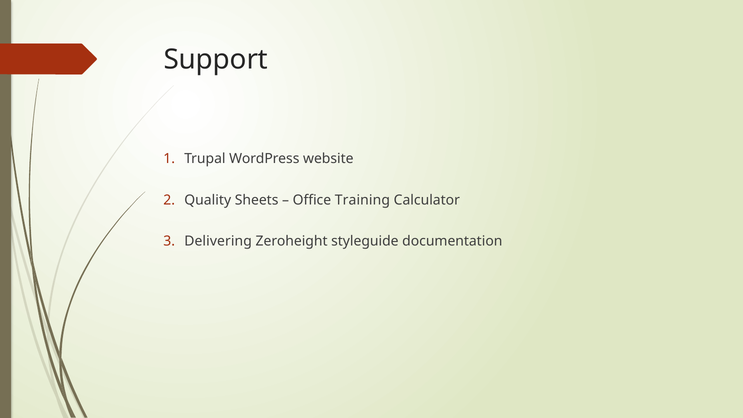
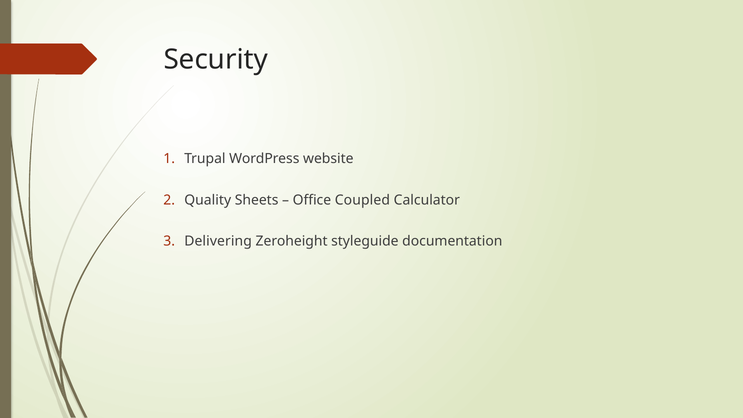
Support: Support -> Security (216, 59)
Training: Training -> Coupled (362, 200)
